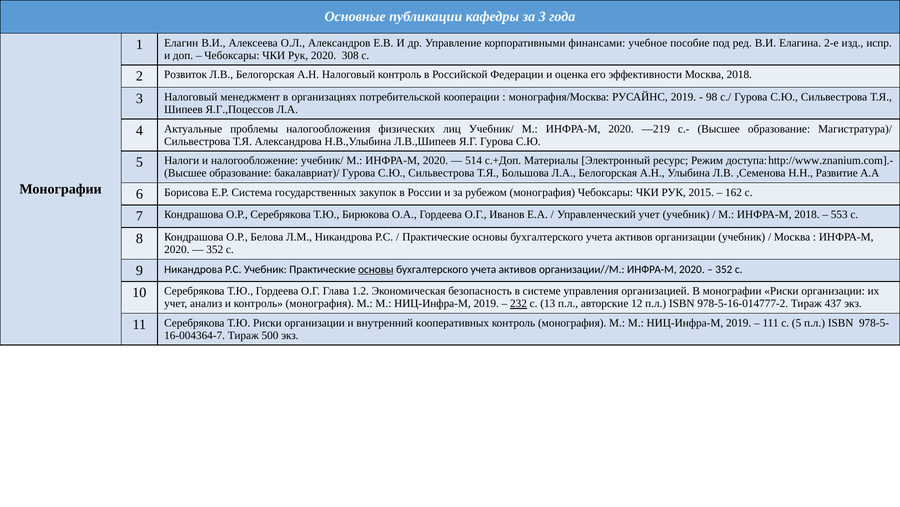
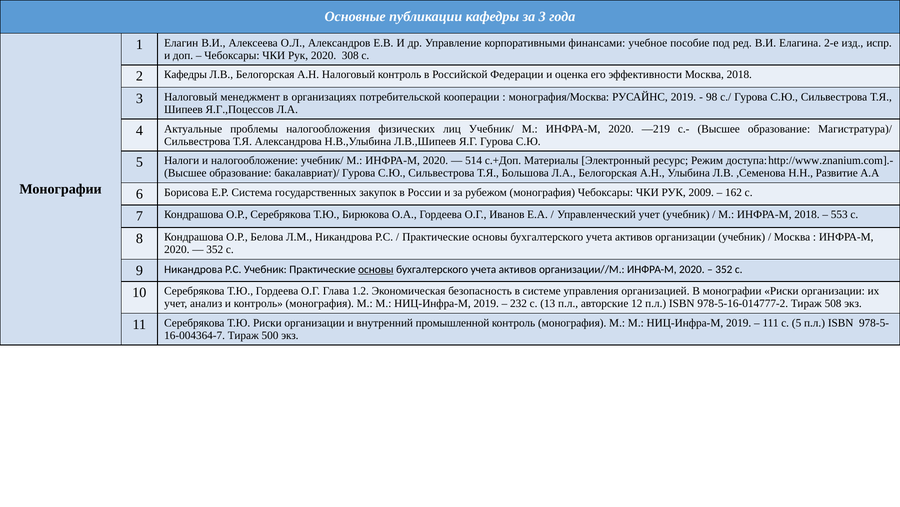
2 Розвиток: Розвиток -> Кафедры (186, 75)
2015: 2015 -> 2009 (701, 192)
232 underline: present -> none (519, 303)
437: 437 -> 508 (833, 303)
кооперативных: кооперативных -> промышленной (453, 323)
